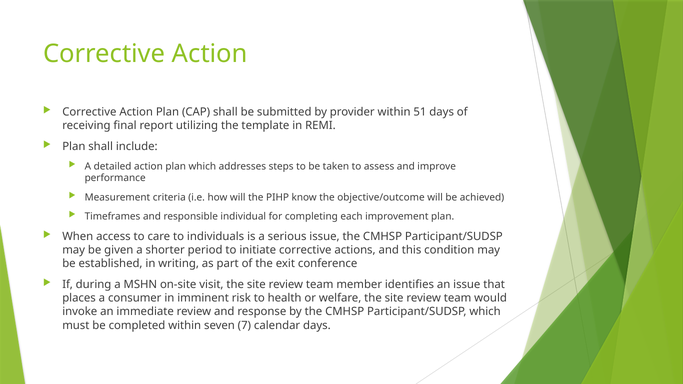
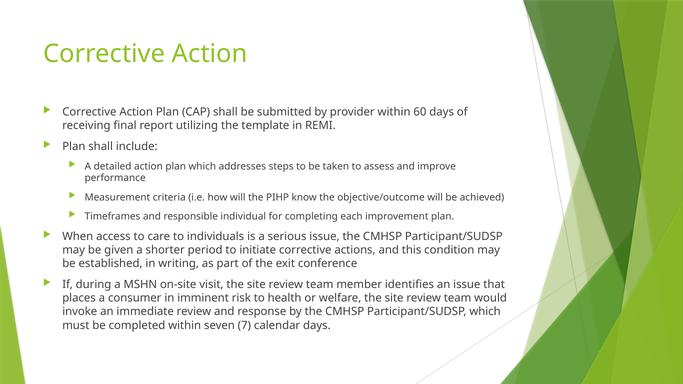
51: 51 -> 60 (420, 112)
